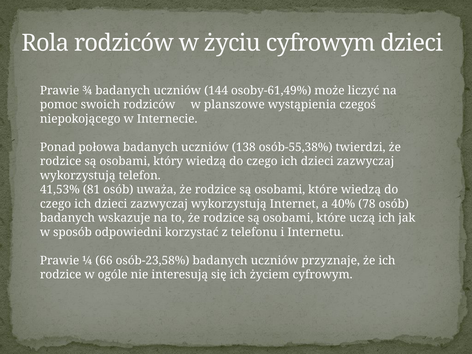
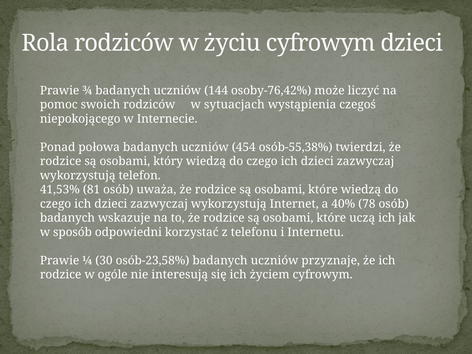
osoby-61,49%: osoby-61,49% -> osoby-76,42% (271, 91)
planszowe: planszowe -> sytuacjach (234, 105)
138: 138 -> 454 (244, 147)
66: 66 -> 30 (104, 260)
